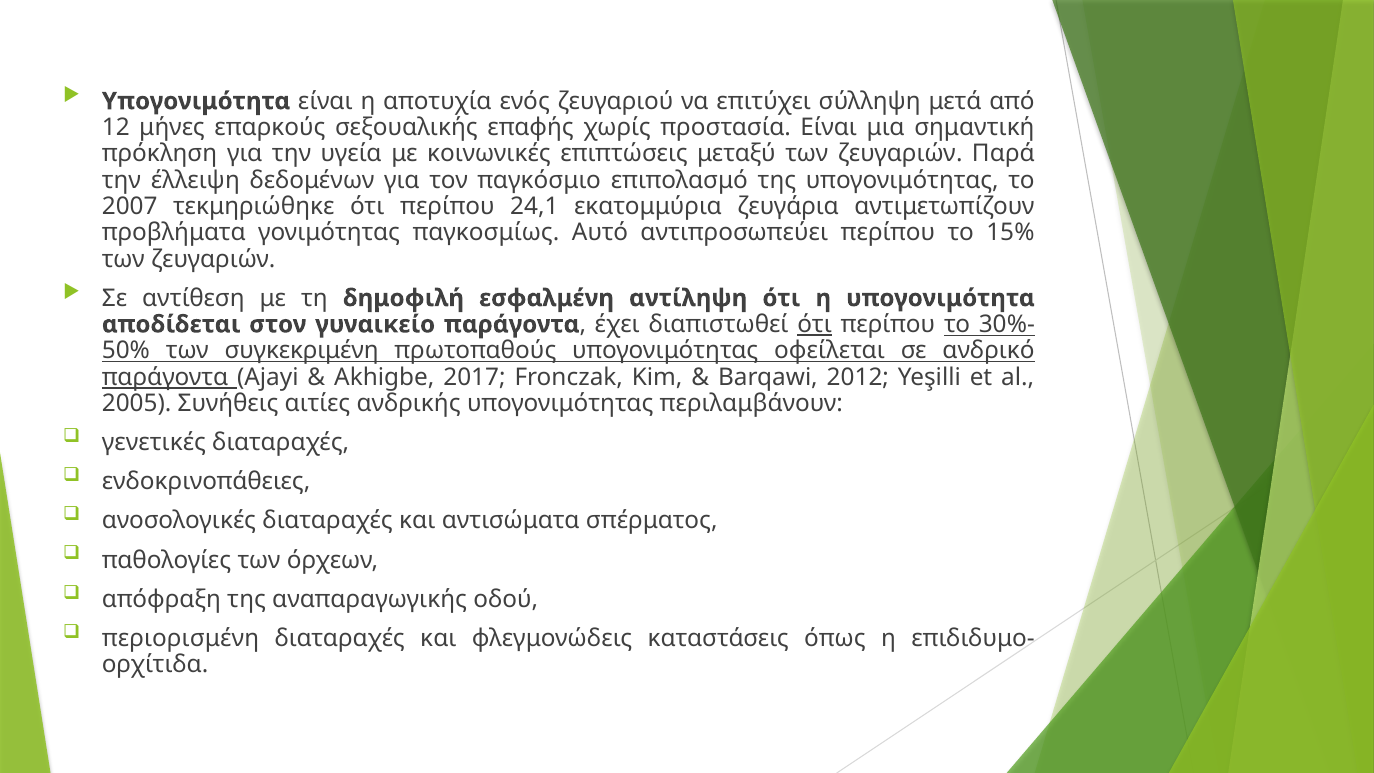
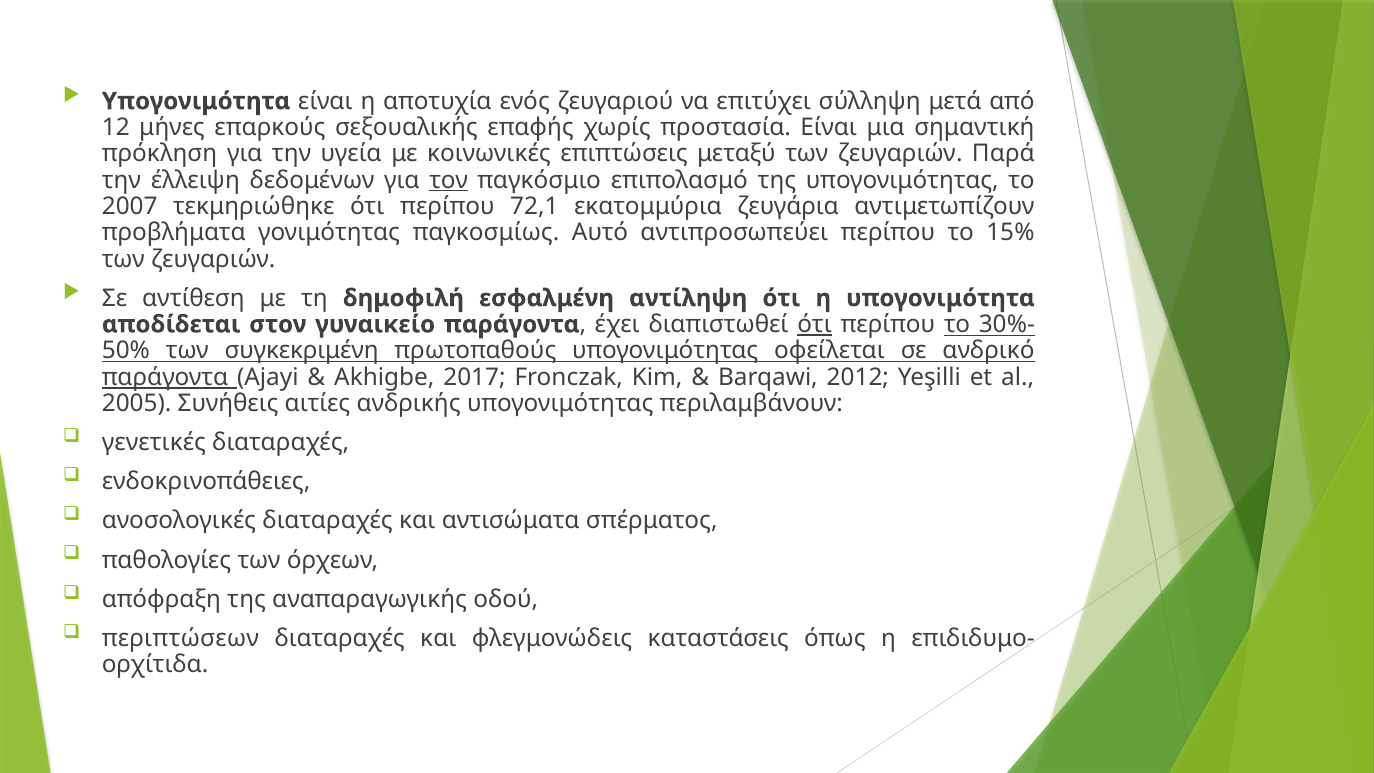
τον underline: none -> present (449, 180)
24,1: 24,1 -> 72,1 (534, 206)
περιορισμένη: περιορισμένη -> περιπτώσεων (180, 638)
